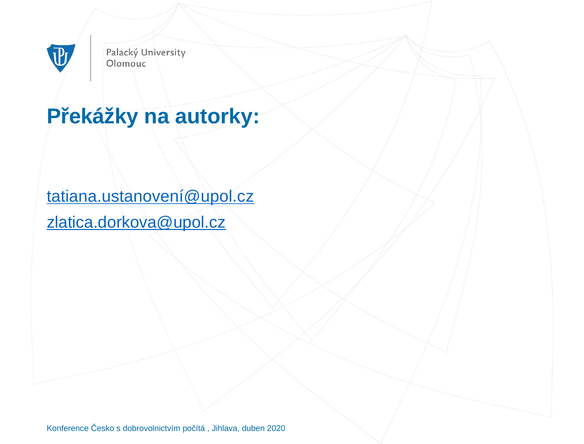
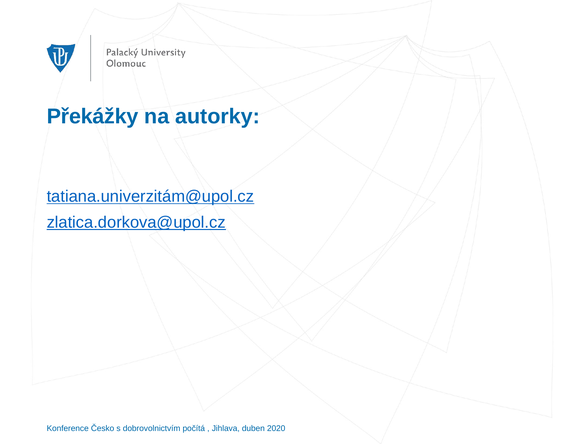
tatiana.ustanovení@upol.cz: tatiana.ustanovení@upol.cz -> tatiana.univerzitám@upol.cz (150, 196)
